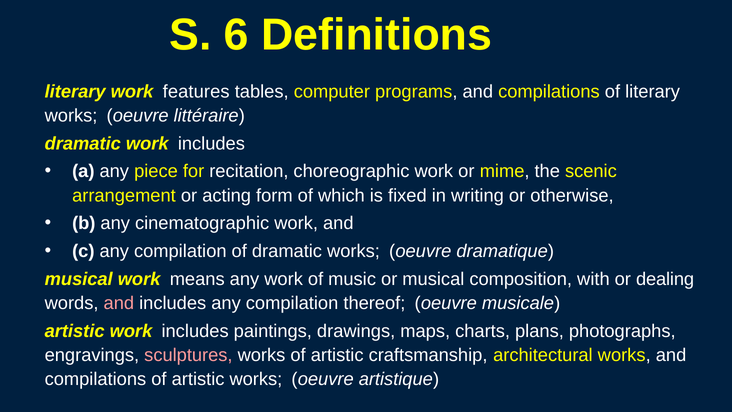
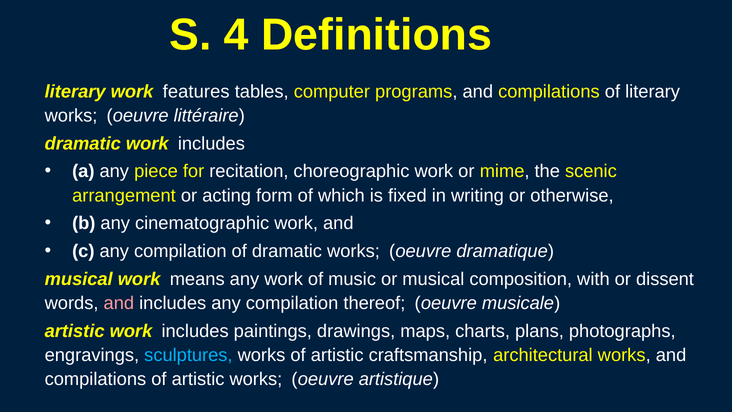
6: 6 -> 4 (236, 35)
dealing: dealing -> dissent (665, 279)
sculptures colour: pink -> light blue (188, 355)
